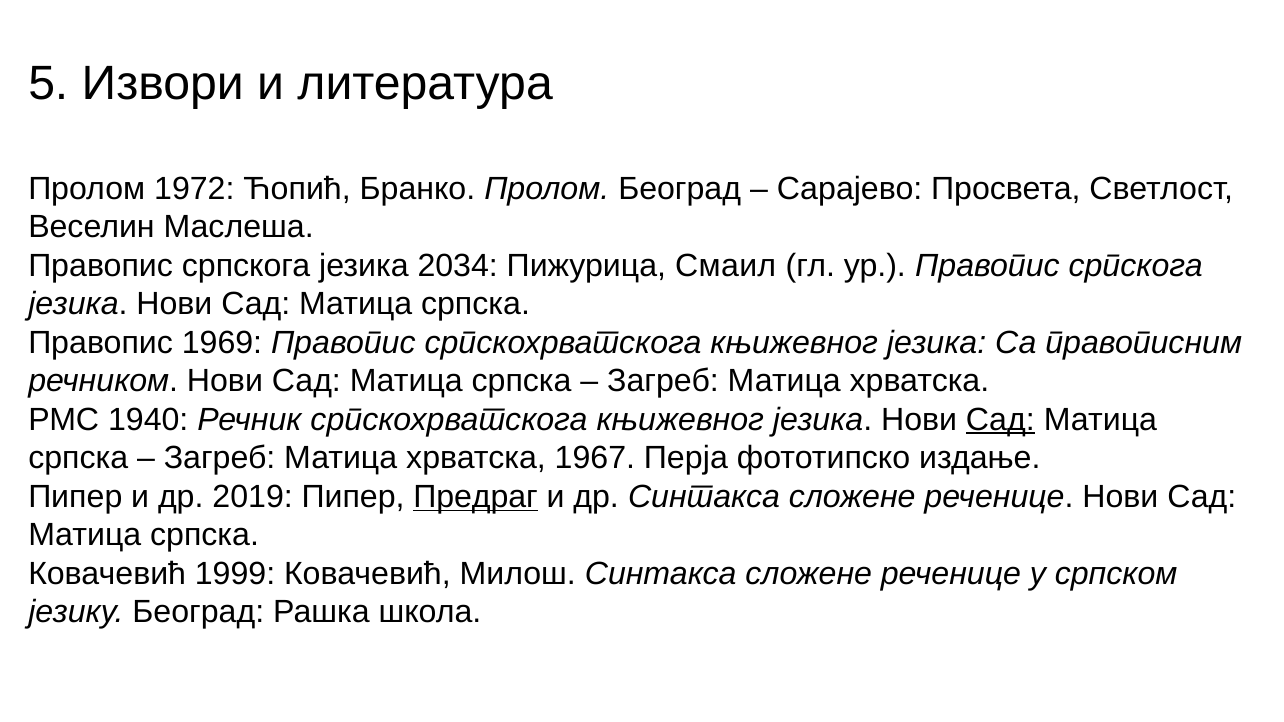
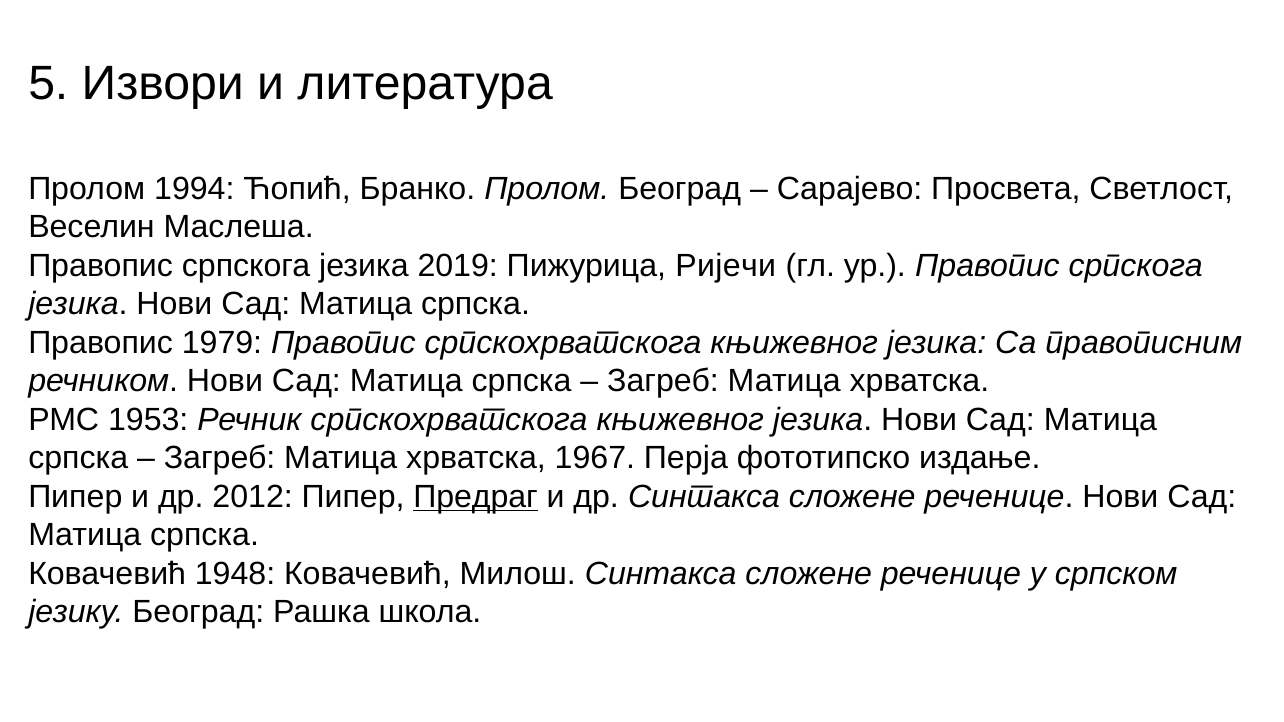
1972: 1972 -> 1994 (194, 189)
2034: 2034 -> 2019 (458, 266)
Смаил: Смаил -> Ријечи (726, 266)
1969: 1969 -> 1979 (222, 343)
1940: 1940 -> 1953 (148, 420)
Сад underline: present -> none (1000, 420)
2019: 2019 -> 2012 (253, 497)
1999: 1999 -> 1948 (235, 574)
